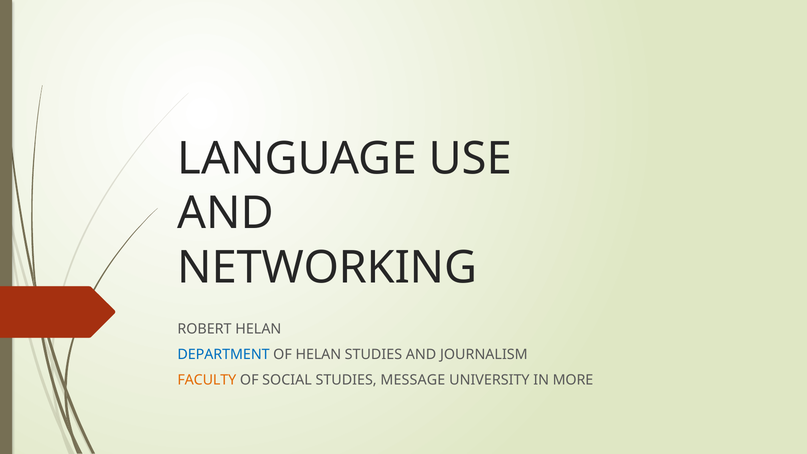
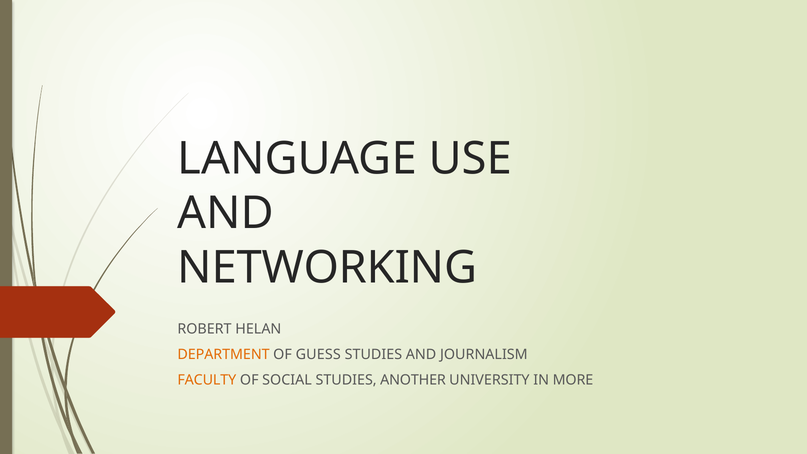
DEPARTMENT colour: blue -> orange (224, 354)
OF HELAN: HELAN -> GUESS (318, 354)
MESSAGE: MESSAGE -> ANOTHER (413, 380)
